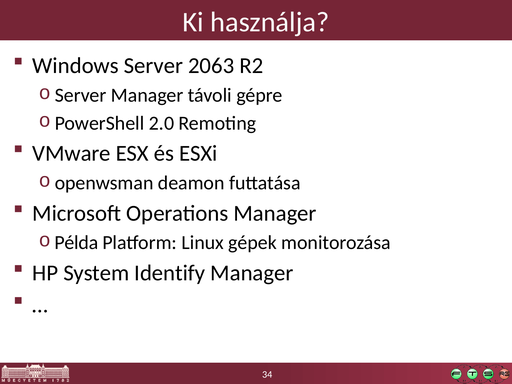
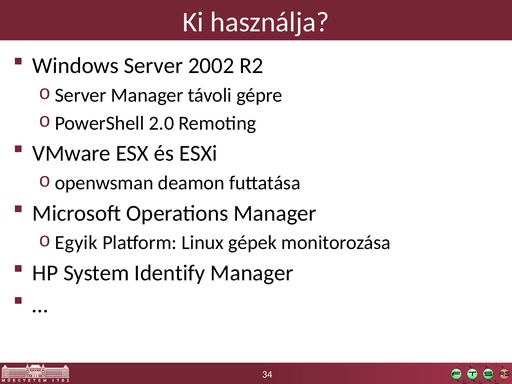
2063: 2063 -> 2002 (211, 66)
Példa: Példa -> Egyik (76, 243)
